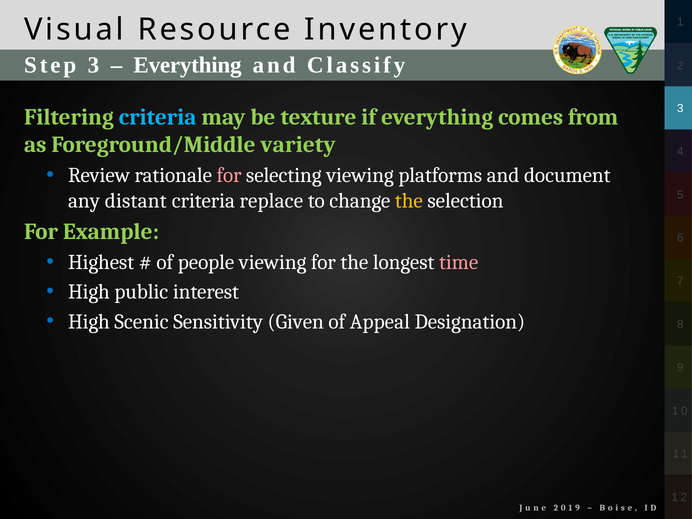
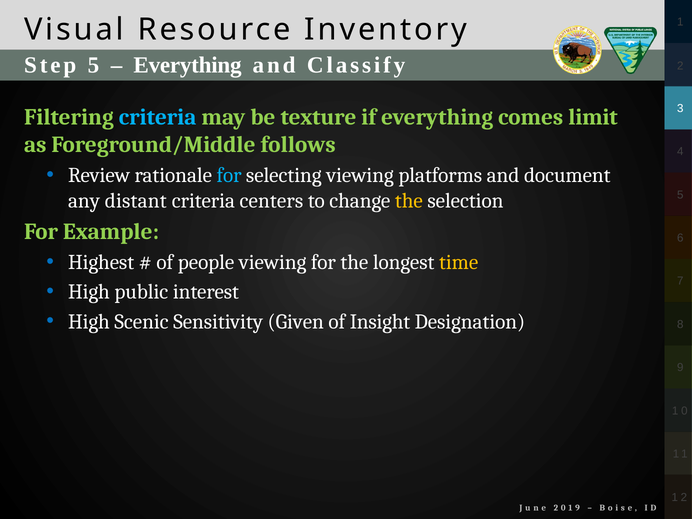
Step 3: 3 -> 5 (93, 65)
from: from -> limit (593, 117)
variety: variety -> follows (298, 145)
for colour: pink -> light blue (229, 175)
replace: replace -> centers (271, 201)
time colour: pink -> yellow (459, 262)
Appeal: Appeal -> Insight (380, 322)
